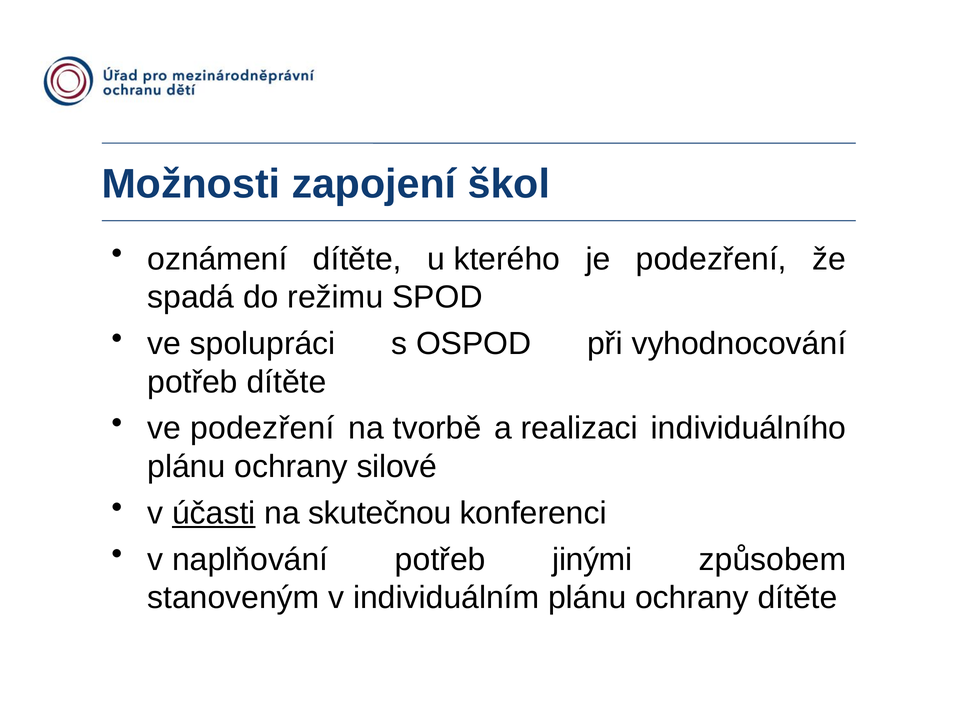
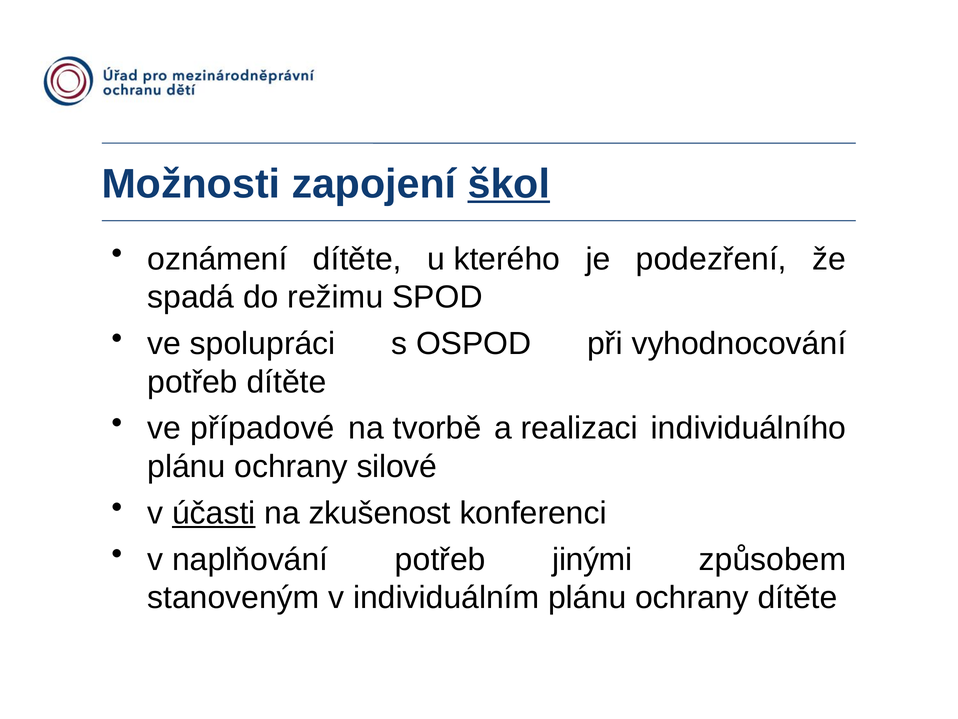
škol underline: none -> present (509, 184)
ve podezření: podezření -> případové (262, 428)
skutečnou: skutečnou -> zkušenost (380, 513)
